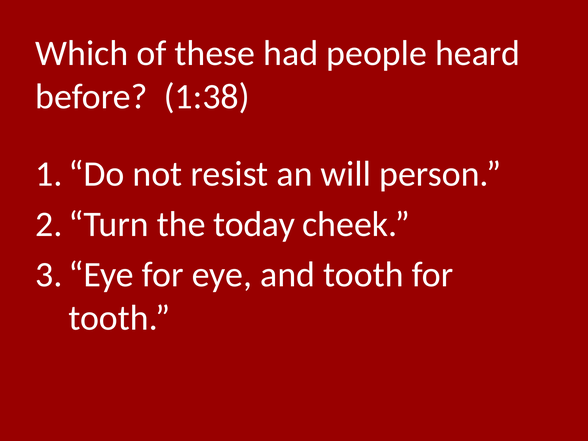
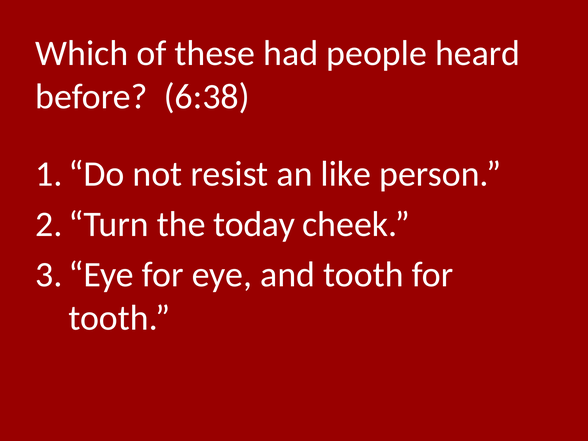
1:38: 1:38 -> 6:38 (207, 97)
will: will -> like (346, 174)
